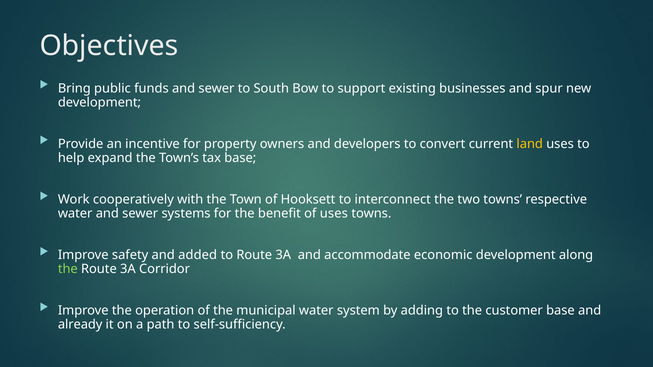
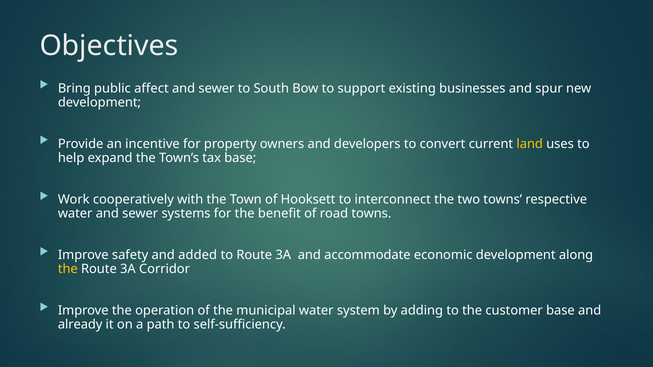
funds: funds -> affect (151, 88)
of uses: uses -> road (334, 214)
the colour: light green -> yellow (68, 269)
